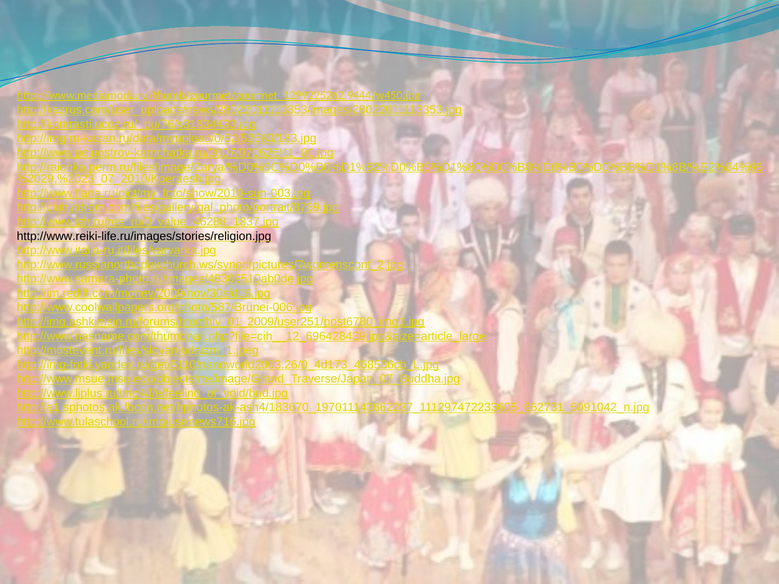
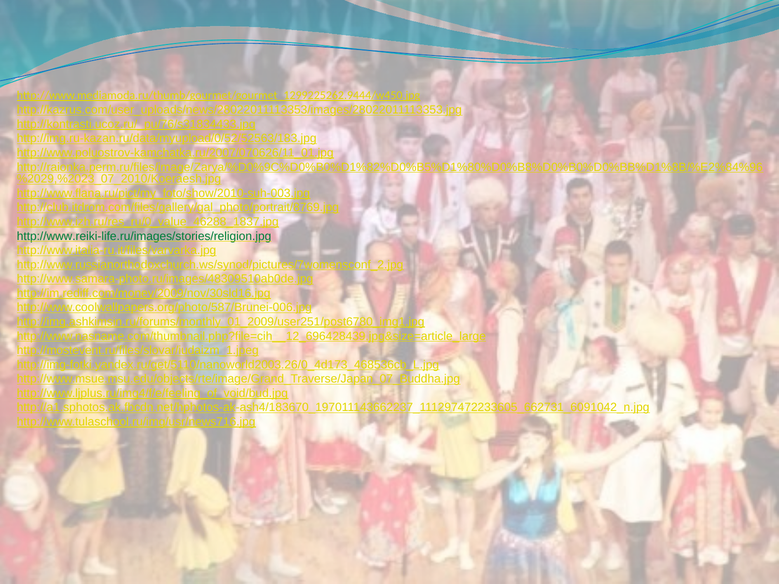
http://www.reiki-life.ru/images/stories/religion.jpg colour: black -> green (144, 236)
